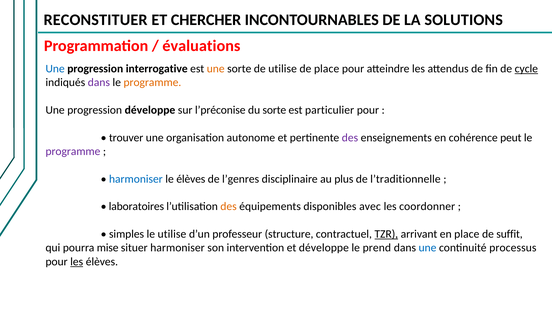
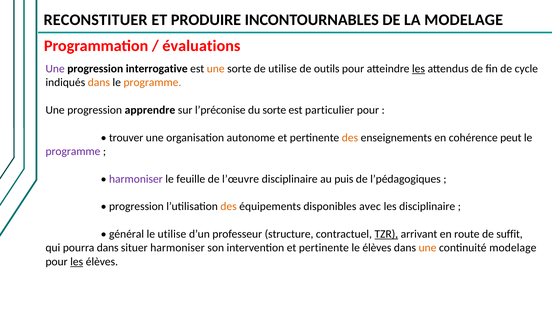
CHERCHER: CHERCHER -> PRODUIRE (206, 20)
LA SOLUTIONS: SOLUTIONS -> MODELAGE (464, 20)
Une colour: blue -> purple (55, 69)
de place: place -> outils (327, 69)
les underline: none -> present (419, 69)
cycle underline: present -> none (526, 69)
dans colour: purple -> orange (99, 83)
progression développe: développe -> apprendre (150, 110)
des colour: purple -> orange (350, 138)
harmoniser colour: blue -> purple (136, 179)
le élèves: élèves -> feuille (191, 179)
l’genres: l’genres -> l’œuvre (241, 179)
plus: plus -> puis (344, 179)
l’traditionnelle: l’traditionnelle -> l’pédagogiques (406, 179)
laboratoires: laboratoires -> progression (136, 207)
les coordonner: coordonner -> disciplinaire (427, 207)
simples: simples -> général (127, 234)
en place: place -> route (467, 234)
pourra mise: mise -> dans (108, 248)
intervention et développe: développe -> pertinente (324, 248)
le prend: prend -> élèves (377, 248)
une colour: blue -> orange (428, 248)
continuité processus: processus -> modelage (513, 248)
